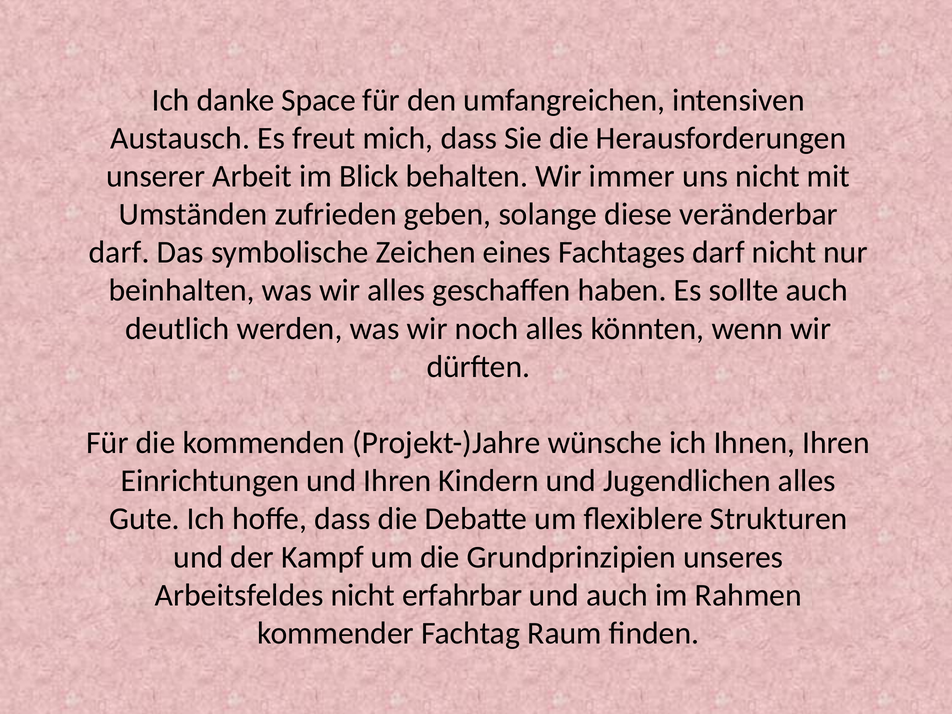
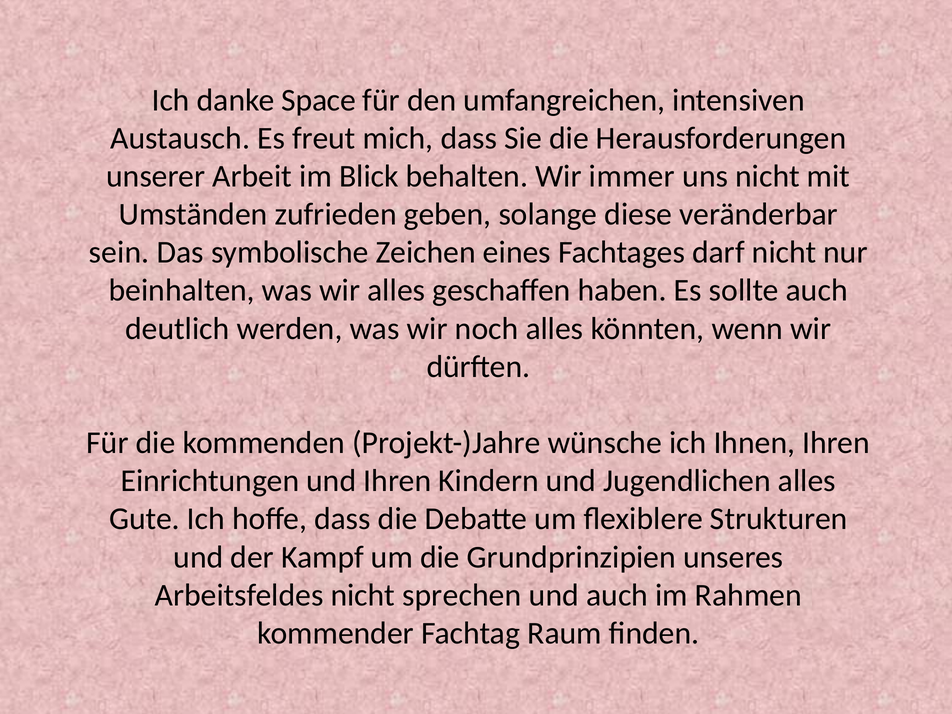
darf: darf -> sein (119, 252)
erfahrbar: erfahrbar -> sprechen (462, 595)
